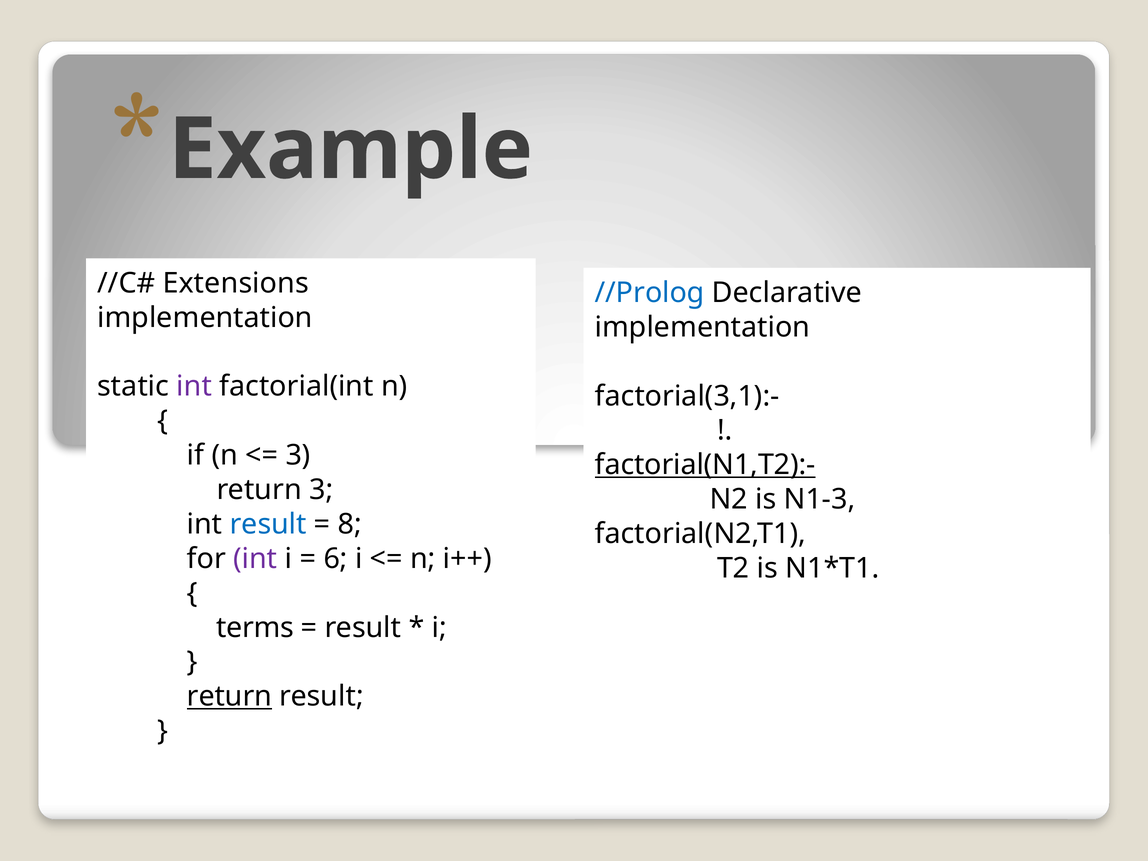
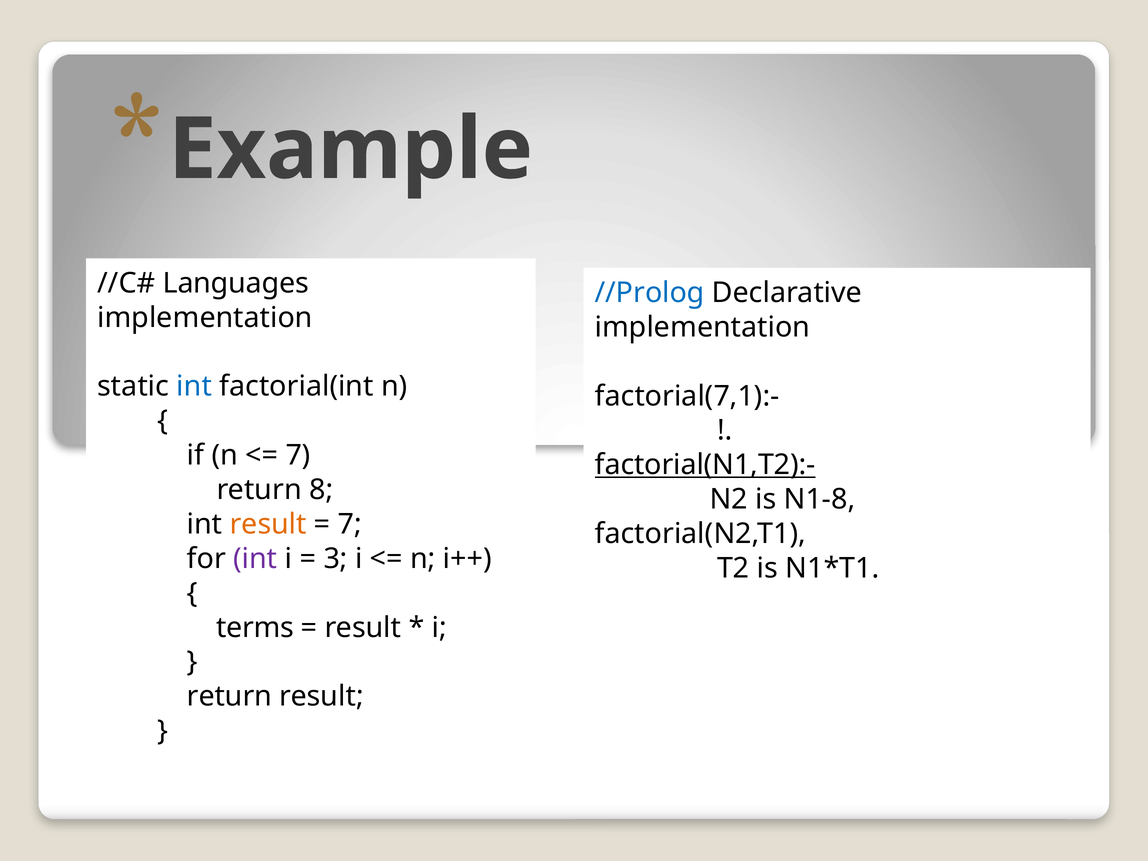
Extensions: Extensions -> Languages (236, 283)
int colour: purple -> blue (194, 386)
factorial(3,1):-: factorial(3,1):- -> factorial(7,1):- (687, 396)
3: 3 -> 7 (298, 455)
return 3: 3 -> 8 (321, 490)
N1-3: N1-3 -> N1-8 (820, 499)
result colour: blue -> orange (268, 524)
8: 8 -> 7 (350, 524)
6: 6 -> 3 (336, 559)
return underline: present -> none (229, 696)
